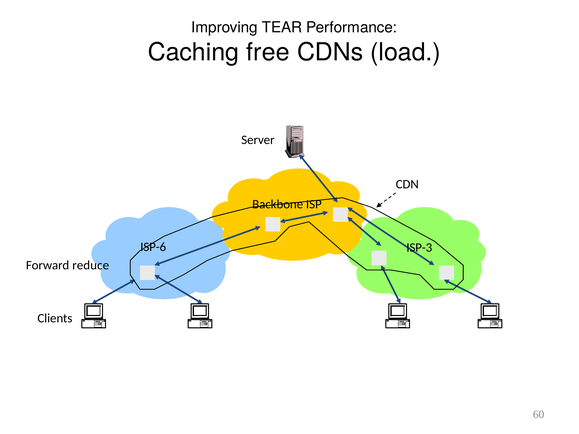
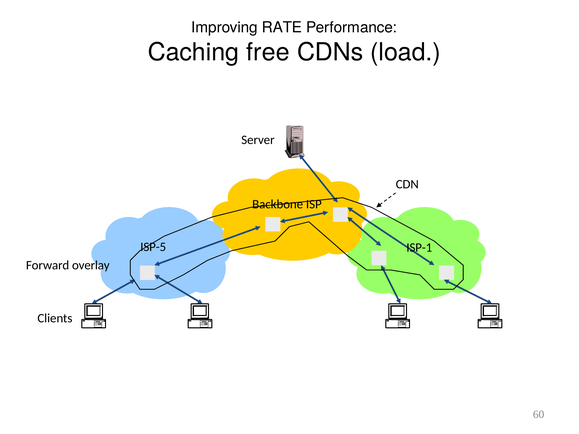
TEAR: TEAR -> RATE (282, 28)
ISP-6: ISP-6 -> ISP-5 (153, 247)
ISP-3: ISP-3 -> ISP-1 (419, 248)
reduce: reduce -> overlay (91, 265)
